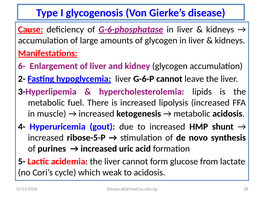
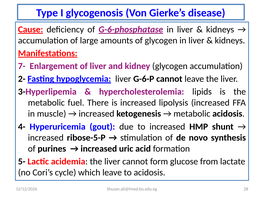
6-: 6- -> 7- (22, 66)
which weak: weak -> leave (112, 172)
